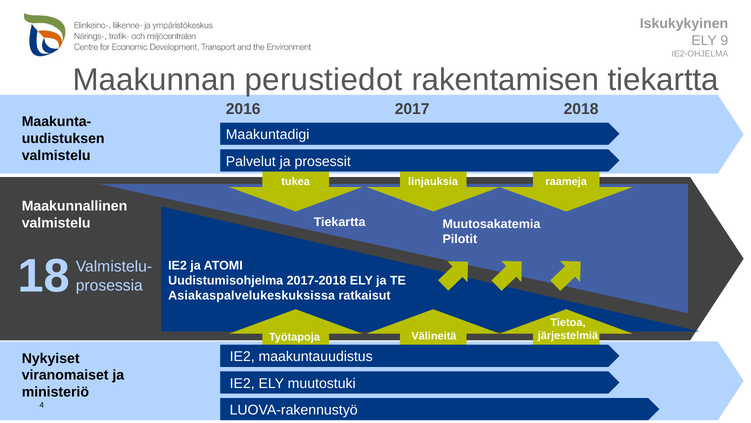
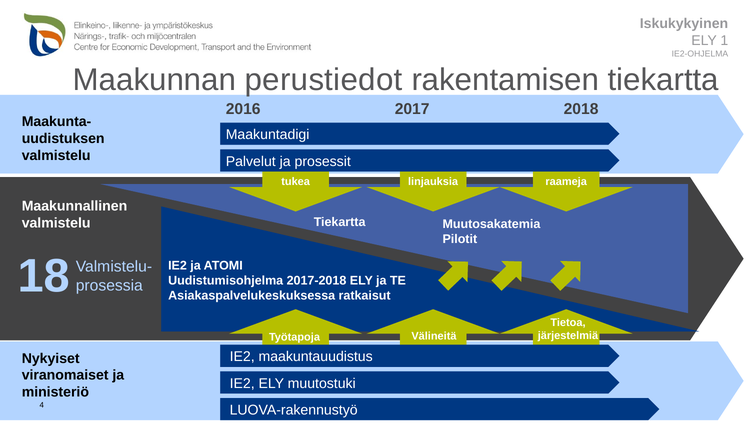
9: 9 -> 1 (724, 41)
Asiakaspalvelukeskuksissa: Asiakaspalvelukeskuksissa -> Asiakaspalvelukeskuksessa (252, 295)
